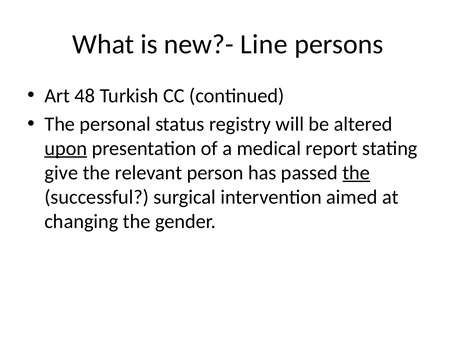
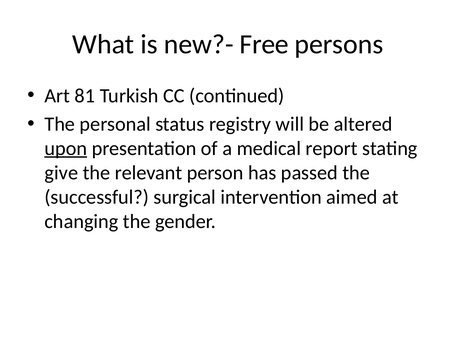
Line: Line -> Free (264, 44)
48: 48 -> 81 (85, 96)
the underline: present -> none (356, 173)
